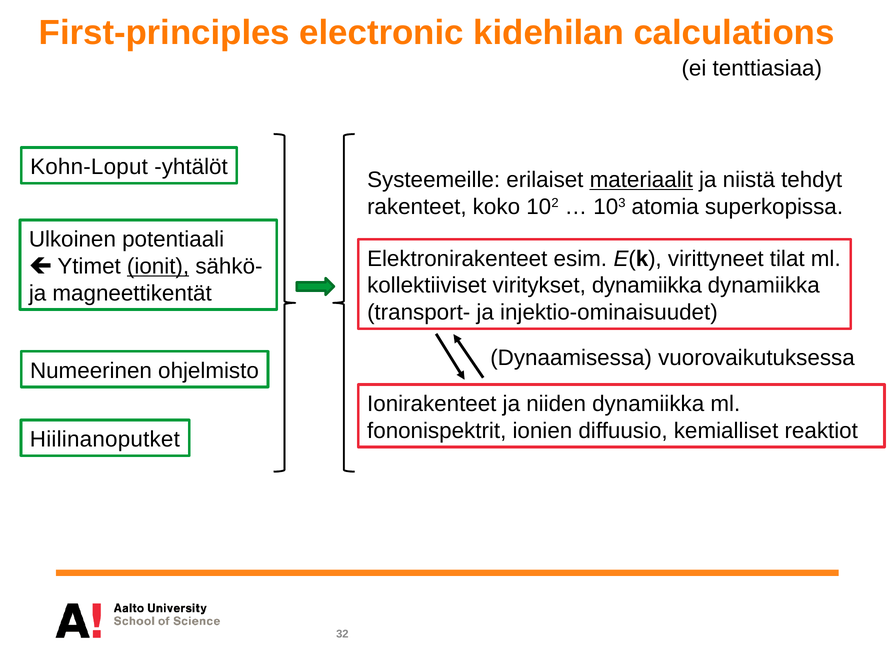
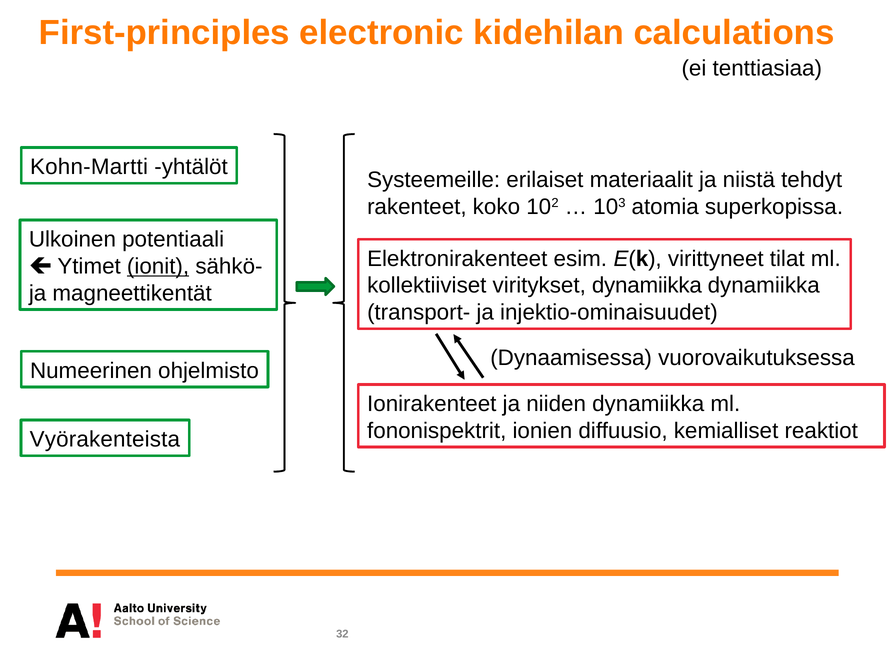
Kohn-Loput: Kohn-Loput -> Kohn-Martti (89, 167)
materiaalit underline: present -> none (641, 180)
Hiilinanoputket: Hiilinanoputket -> Vyörakenteista (105, 439)
